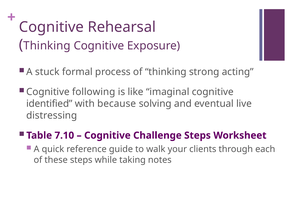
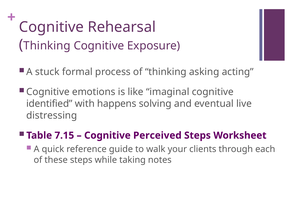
strong: strong -> asking (204, 72)
following: following -> emotions (94, 92)
because: because -> happens (117, 103)
7.10: 7.10 -> 7.15 (64, 135)
Challenge: Challenge -> Perceived (157, 135)
